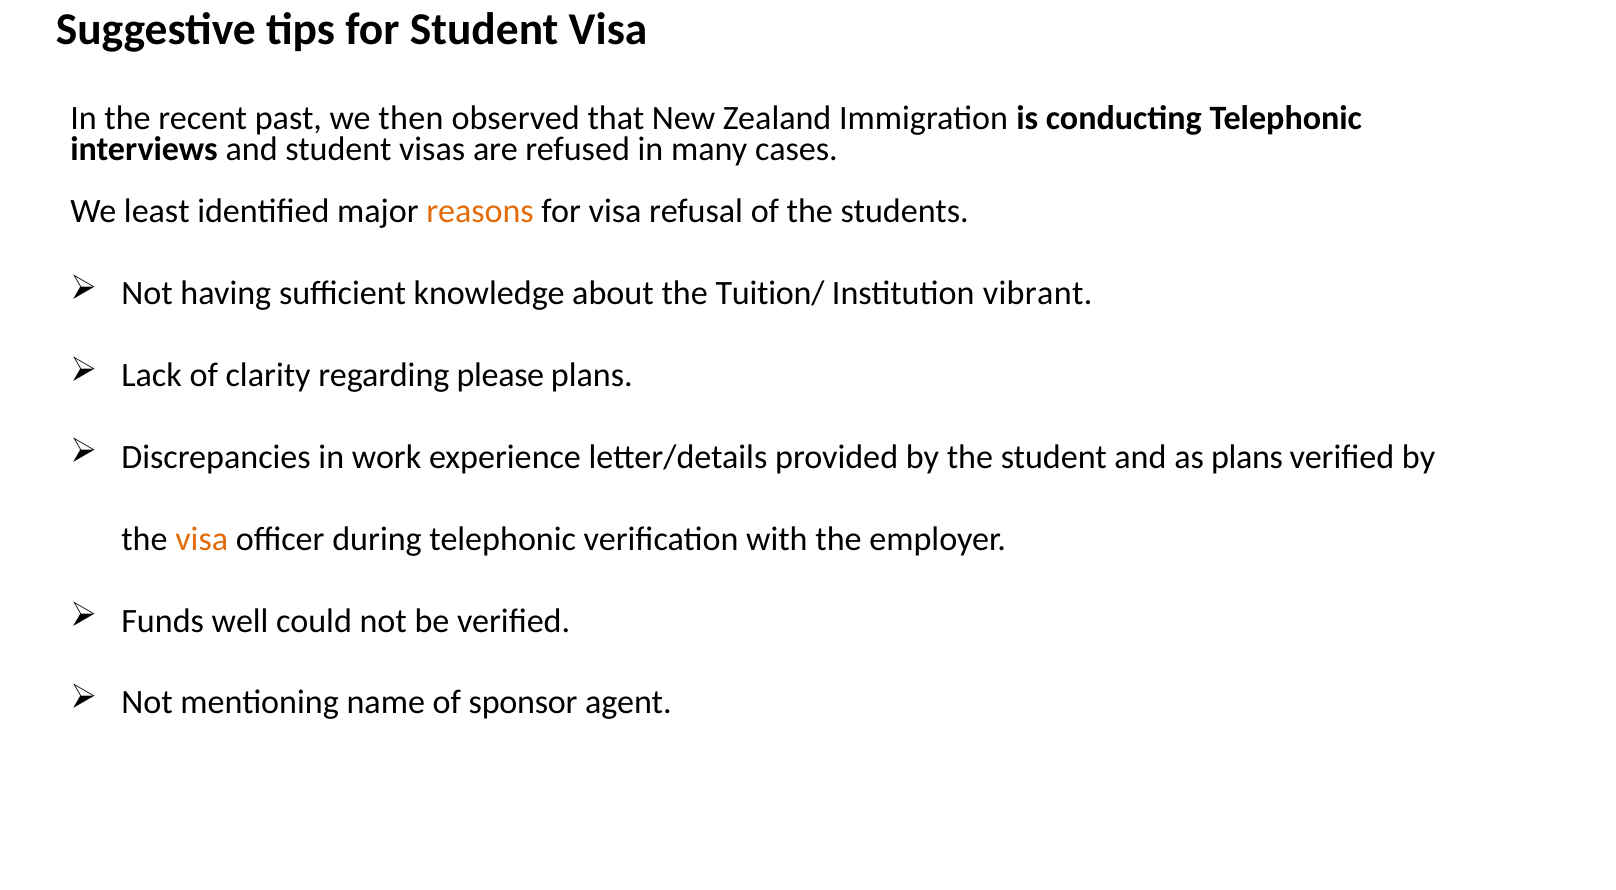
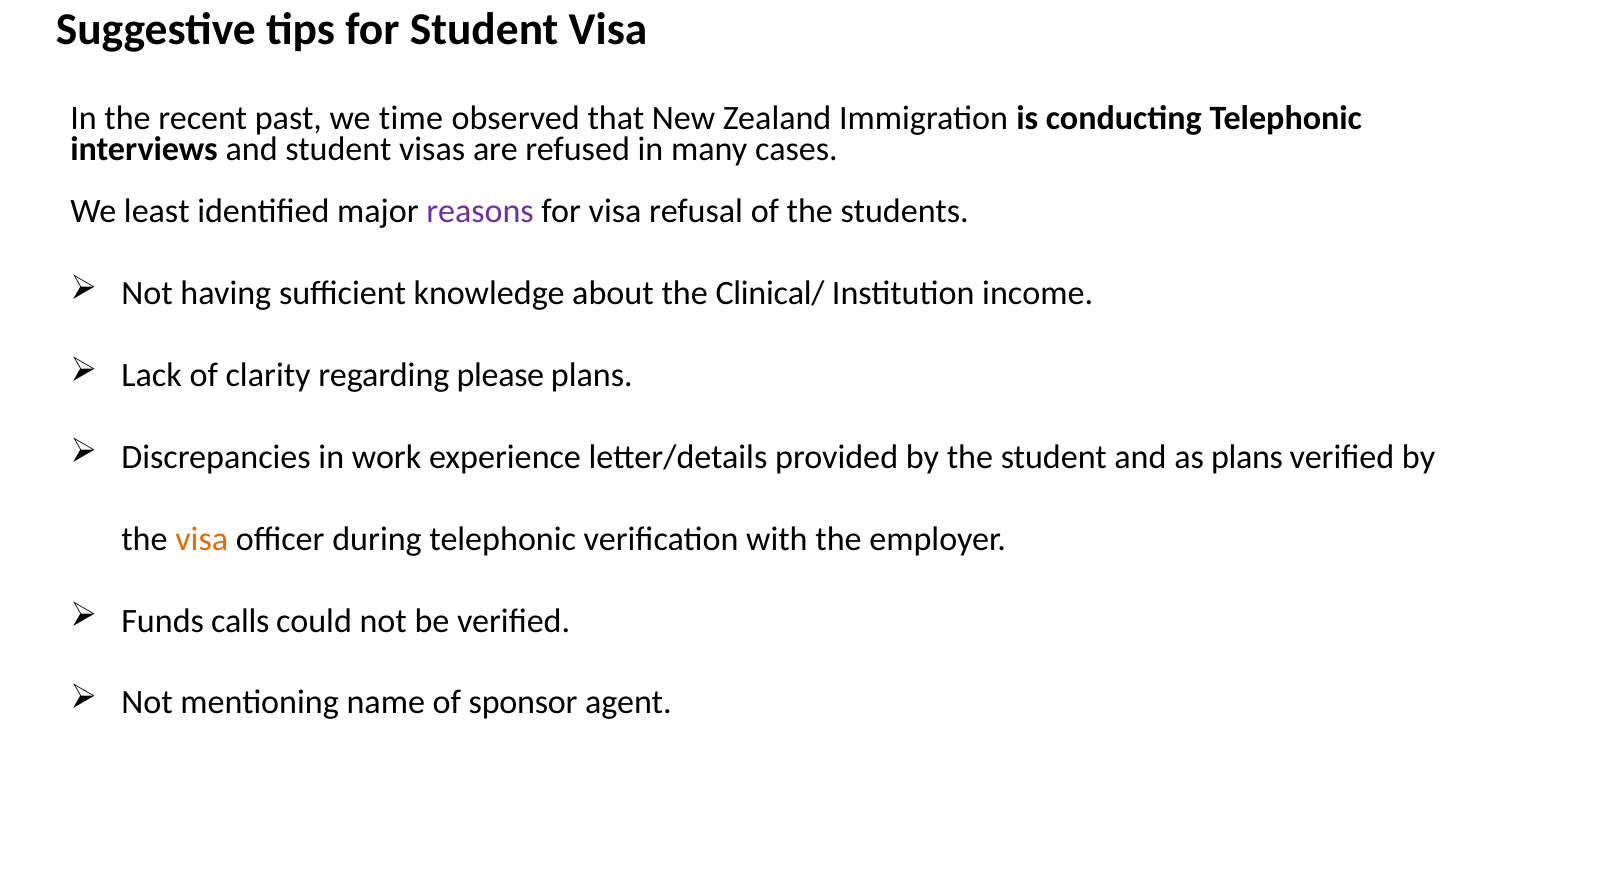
then: then -> time (411, 118)
reasons colour: orange -> purple (480, 212)
Tuition/: Tuition/ -> Clinical/ (770, 293)
vibrant: vibrant -> income (1038, 293)
well: well -> calls (240, 621)
